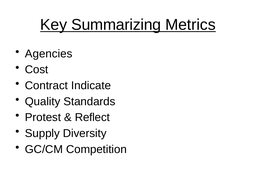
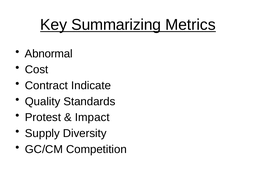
Agencies: Agencies -> Abnormal (49, 54)
Reflect: Reflect -> Impact (92, 117)
